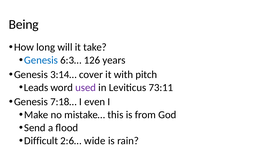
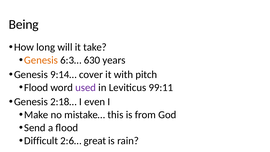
Genesis colour: blue -> orange (41, 60)
126: 126 -> 630 (92, 60)
3:14…: 3:14… -> 9:14… (63, 74)
Leads: Leads -> Flood (36, 87)
73:11: 73:11 -> 99:11 (161, 87)
7:18…: 7:18… -> 2:18… (63, 102)
wide: wide -> great (95, 141)
